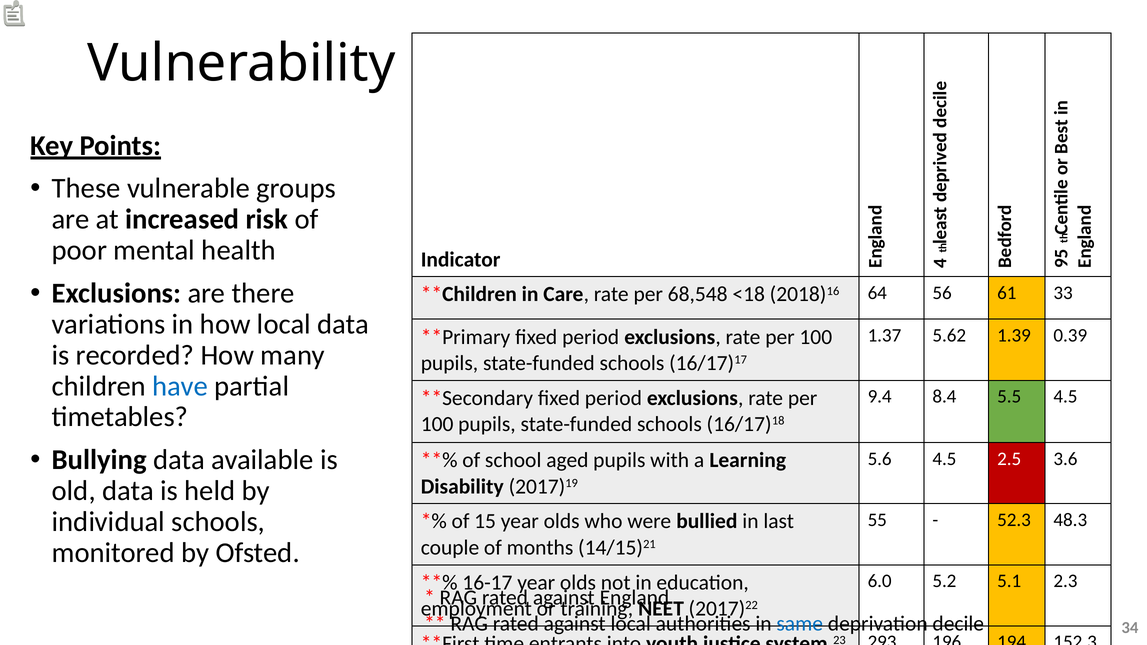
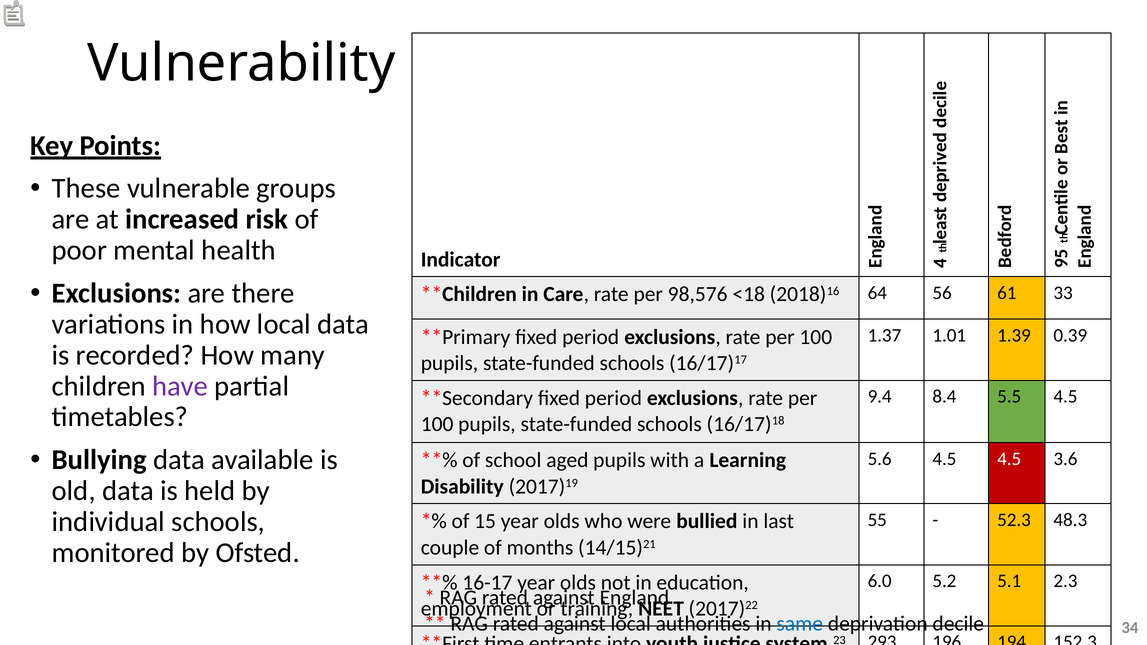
68,548: 68,548 -> 98,576 (698, 294)
5.62: 5.62 -> 1.01 (949, 336)
have colour: blue -> purple (180, 386)
4.5 2.5: 2.5 -> 4.5 (1009, 459)
